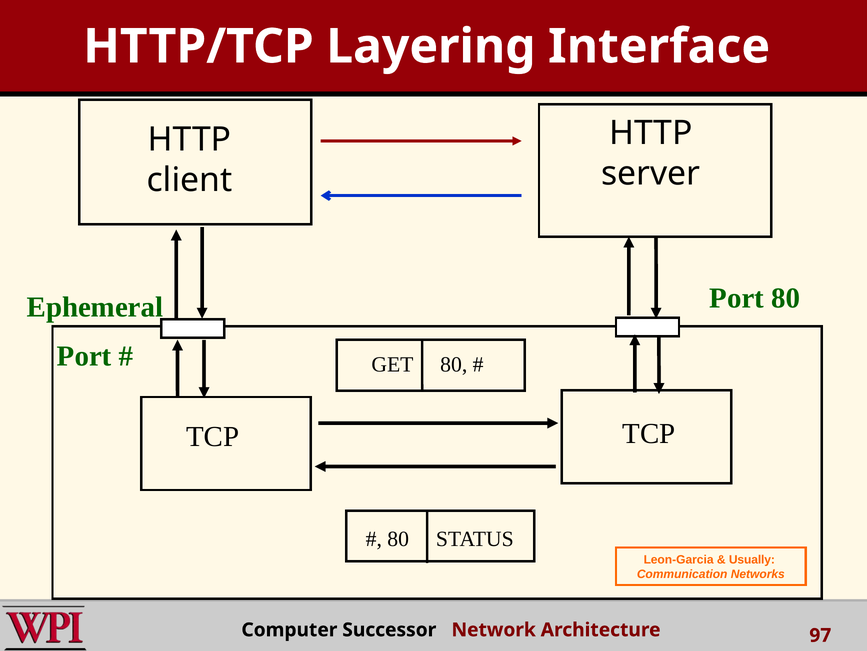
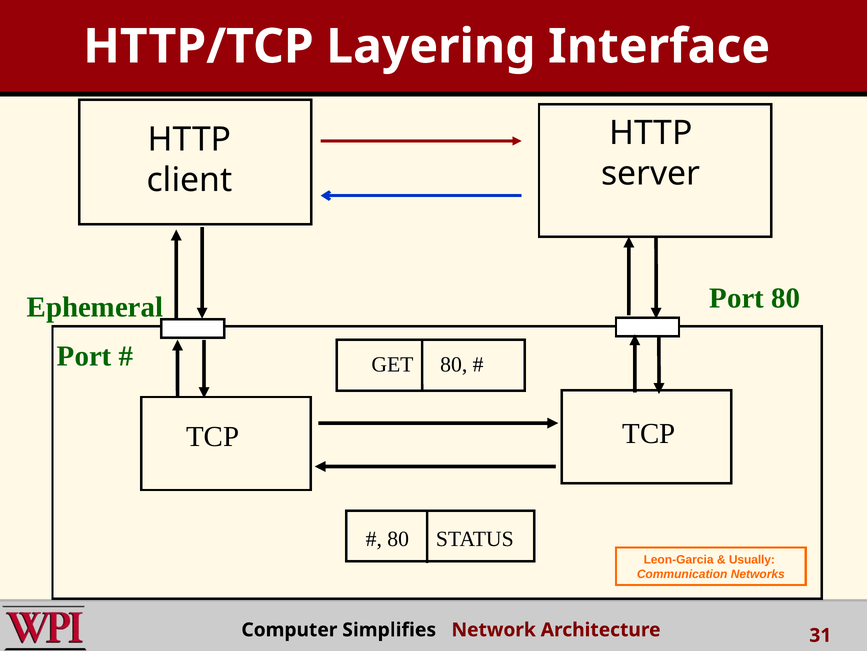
Successor: Successor -> Simplifies (389, 629)
97: 97 -> 31 (820, 635)
